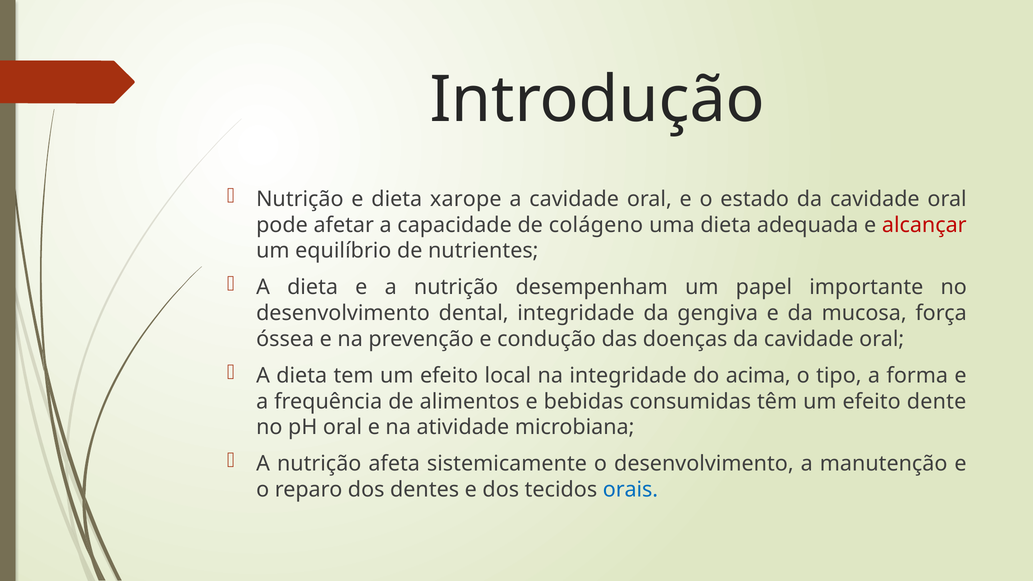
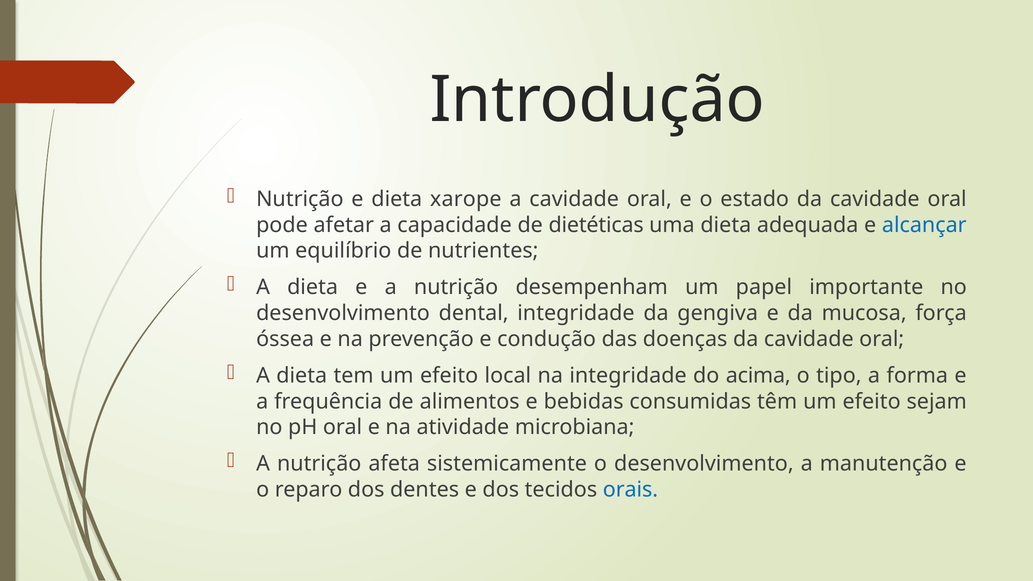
colágeno: colágeno -> dietéticas (596, 225)
alcançar colour: red -> blue (924, 225)
dente: dente -> sejam (937, 401)
